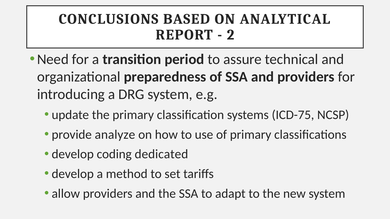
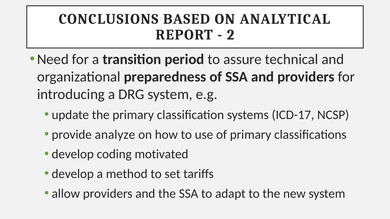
ICD-75: ICD-75 -> ICD-17 (293, 115)
dedicated: dedicated -> motivated (162, 154)
